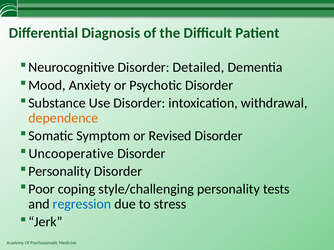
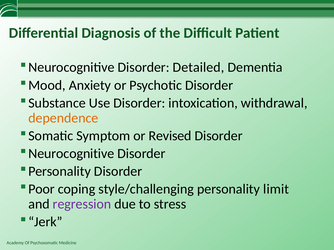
Uncooperative: Uncooperative -> Neurocognitive (71, 154)
tests: tests -> limit (276, 189)
regression colour: blue -> purple (82, 205)
